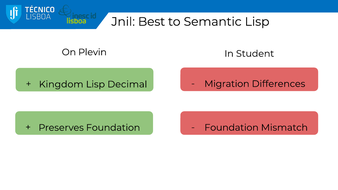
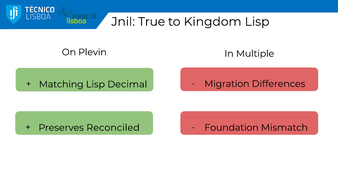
Best: Best -> True (152, 22)
Semantic: Semantic -> Kingdom (213, 22)
Student: Student -> Multiple (255, 54)
Kingdom: Kingdom -> Matching (61, 84)
Preserves Foundation: Foundation -> Reconciled (113, 128)
